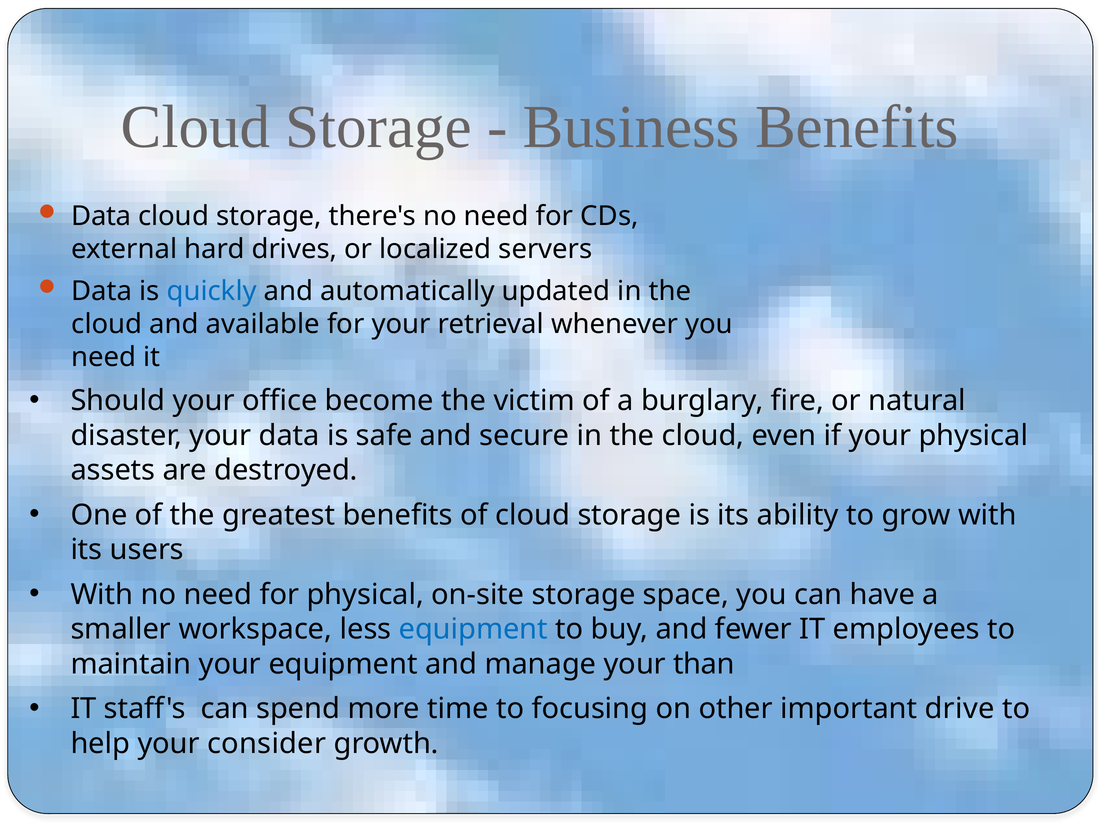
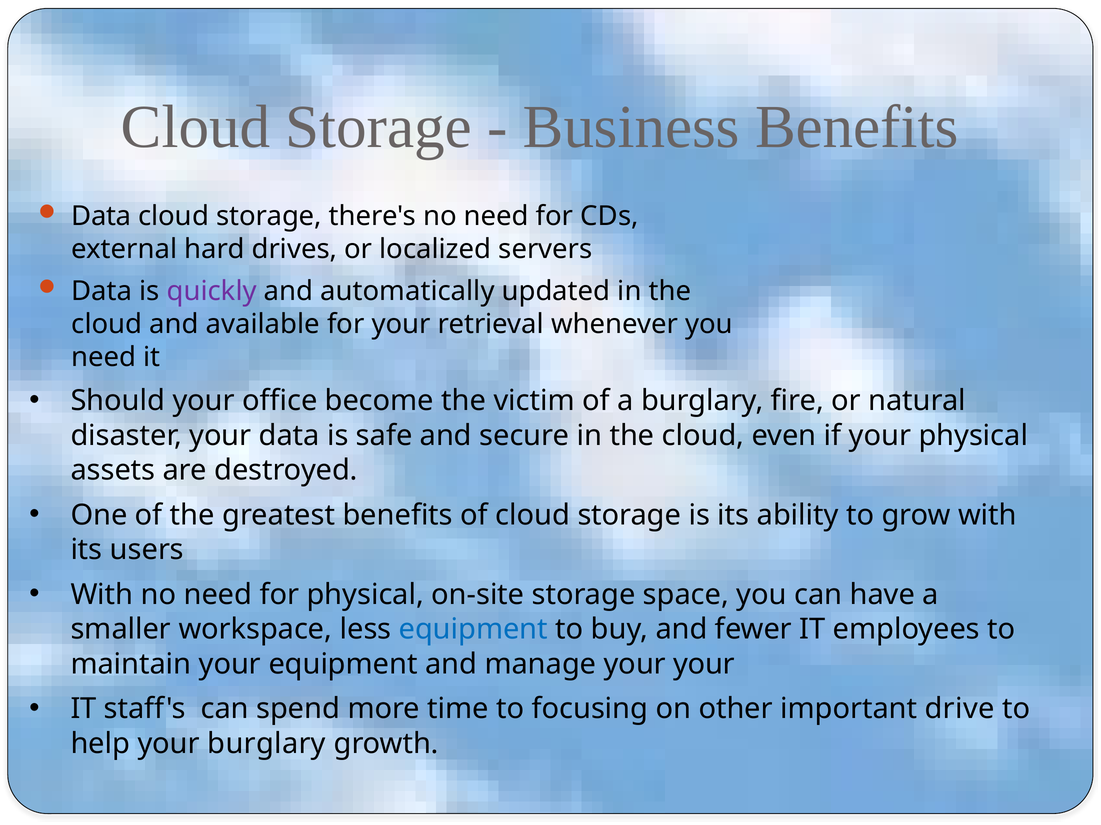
quickly colour: blue -> purple (212, 291)
your than: than -> your (704, 665)
your consider: consider -> burglary (267, 744)
